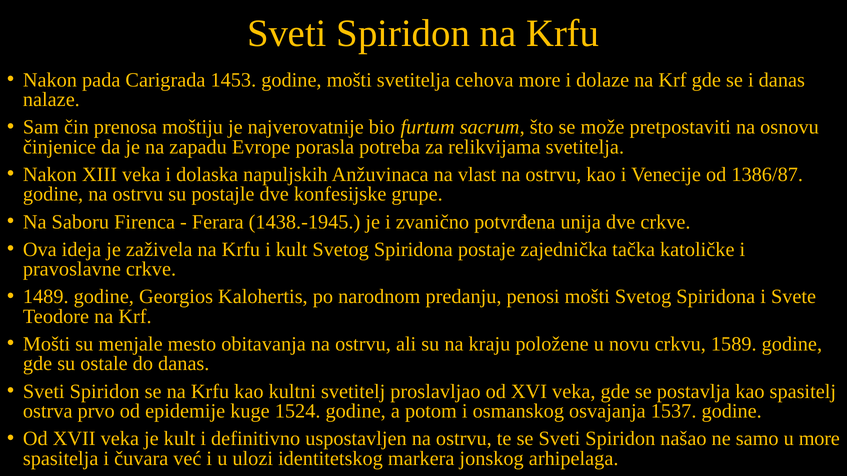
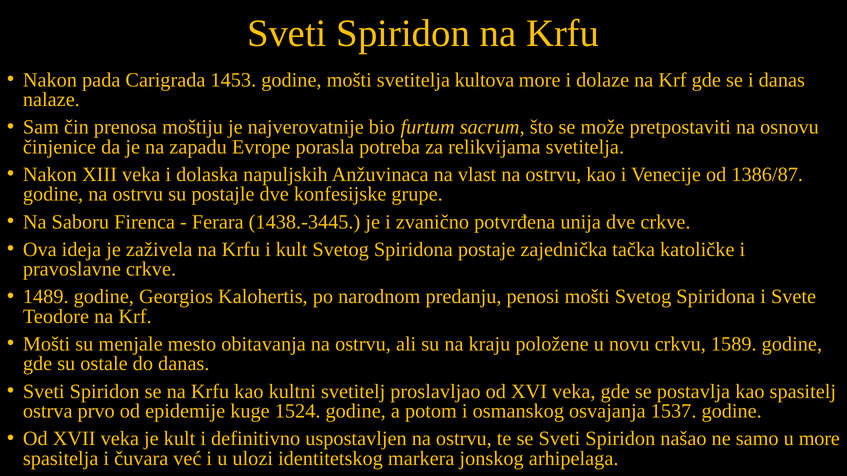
cehova: cehova -> kultova (485, 80)
1438.-1945: 1438.-1945 -> 1438.-3445 (305, 222)
